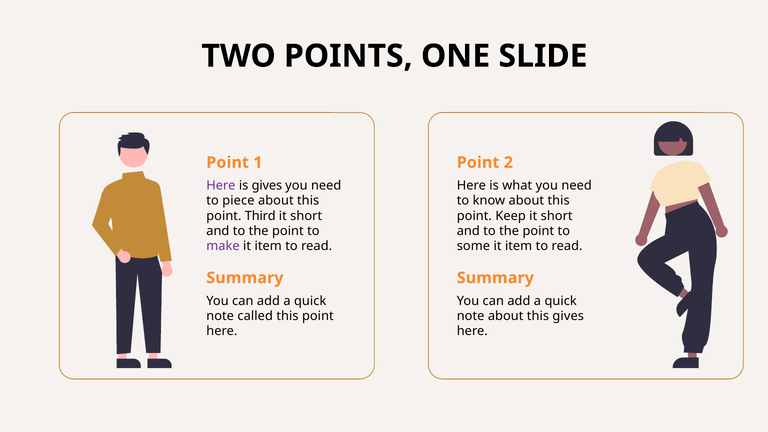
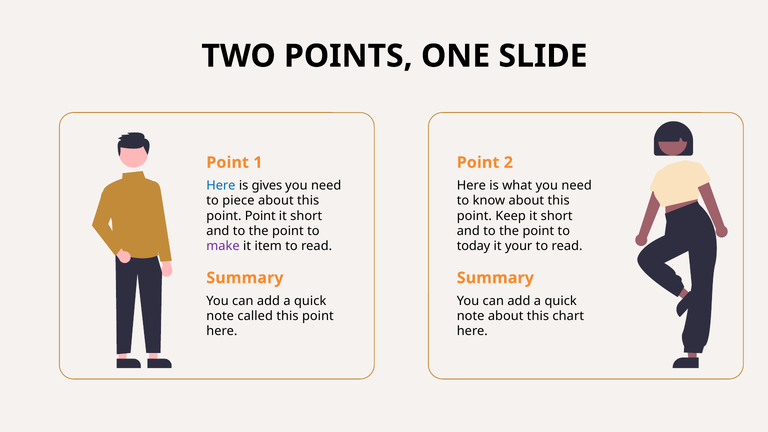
Here colour: purple -> blue (221, 185)
point Third: Third -> Point (260, 216)
some: some -> today (473, 246)
item: item -> your (519, 246)
this gives: gives -> chart (568, 316)
